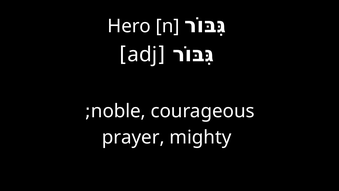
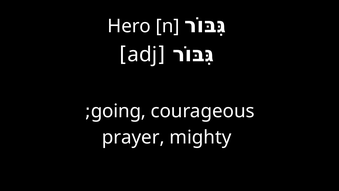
noble: noble -> going (118, 111)
